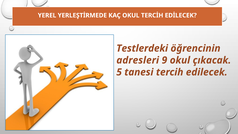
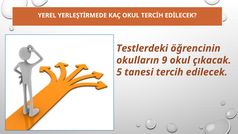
adresleri: adresleri -> okulların (138, 60)
